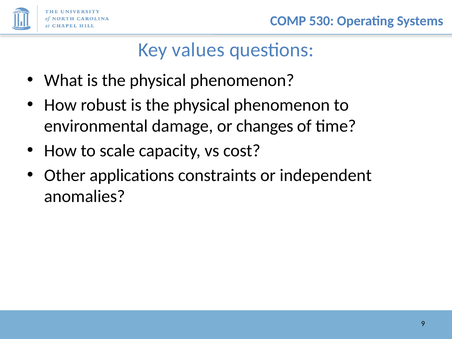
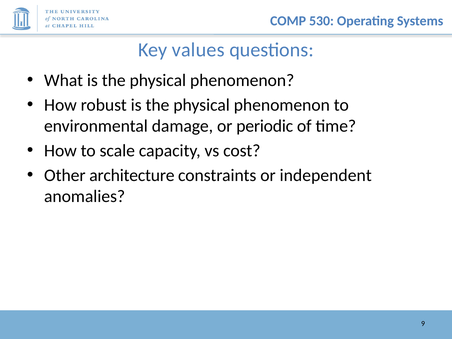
changes: changes -> periodic (265, 126)
applications: applications -> architecture (132, 175)
